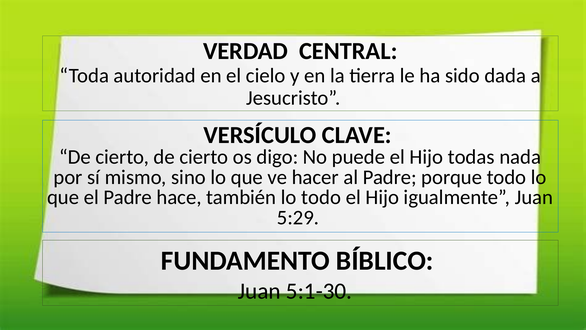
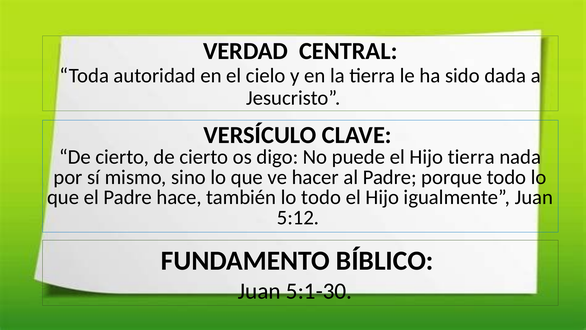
Hijo todas: todas -> tierra (471, 157)
5:29: 5:29 -> 5:12 (298, 217)
